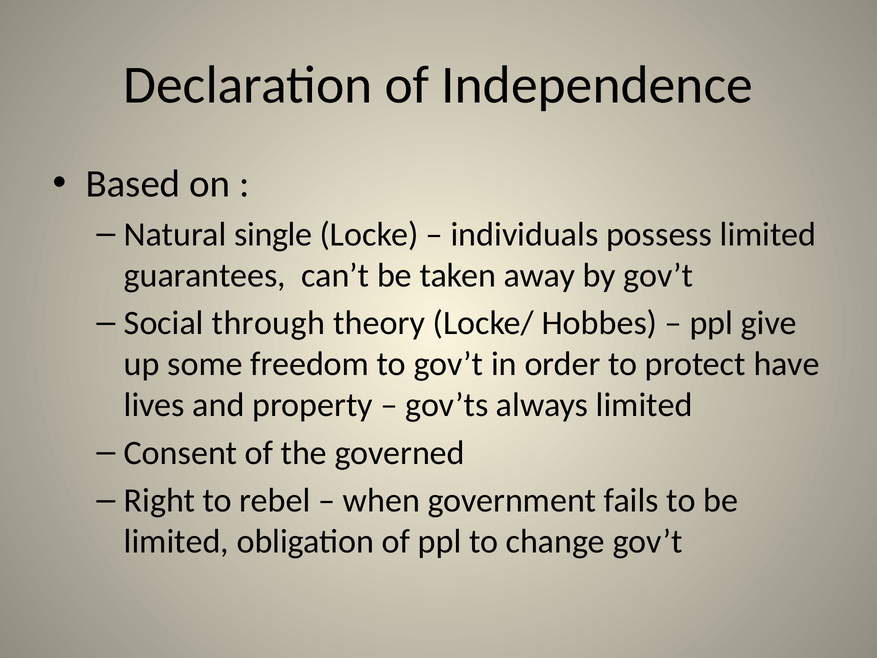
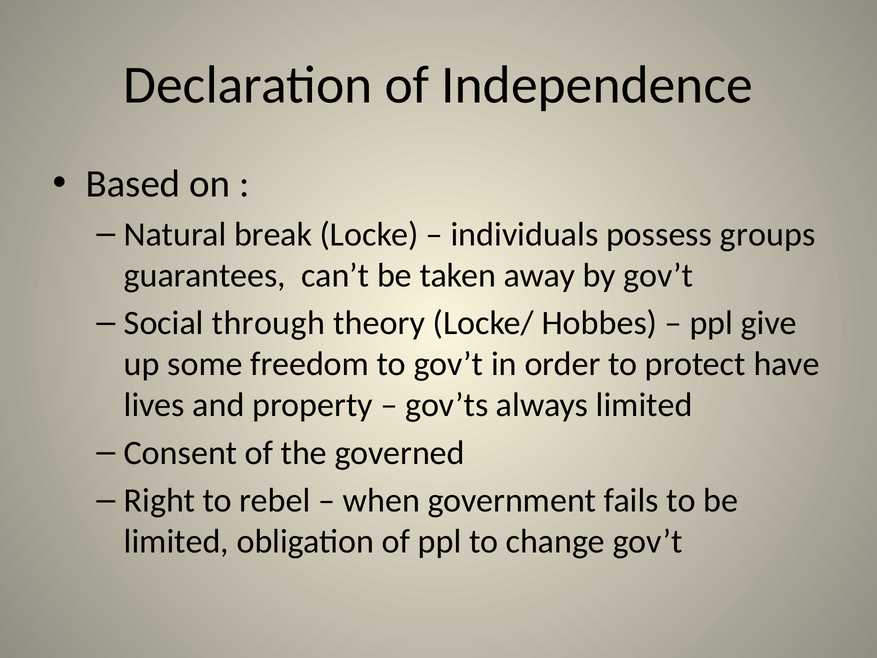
single: single -> break (273, 234)
possess limited: limited -> groups (768, 234)
